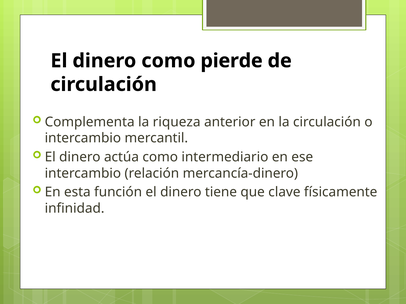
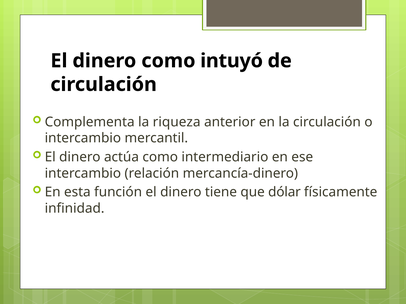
pierde: pierde -> intuyó (232, 61)
clave: clave -> dólar (284, 192)
